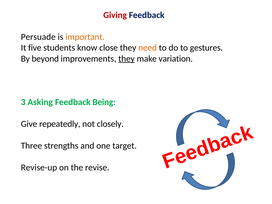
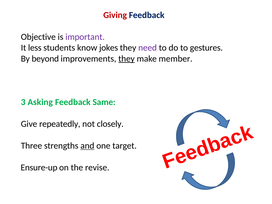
Persuade: Persuade -> Objective (38, 37)
important colour: orange -> purple (85, 37)
five: five -> less (35, 48)
close: close -> jokes (109, 48)
need colour: orange -> purple (148, 48)
variation: variation -> member (176, 59)
Being: Being -> Same (104, 102)
and underline: none -> present (87, 146)
Revise-up: Revise-up -> Ensure-up (39, 167)
